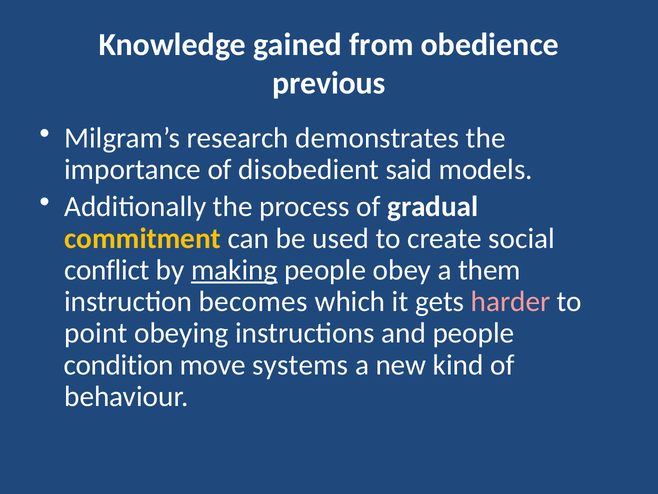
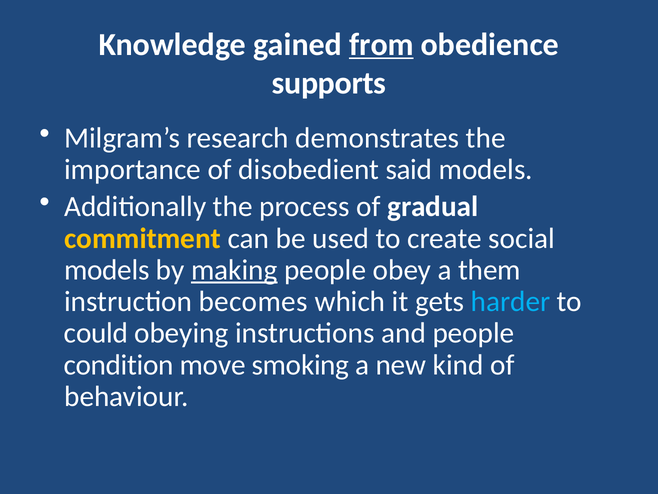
from underline: none -> present (381, 44)
previous: previous -> supports (329, 83)
conflict: conflict -> models (107, 270)
harder colour: pink -> light blue (511, 301)
point: point -> could (96, 333)
systems: systems -> smoking (300, 365)
